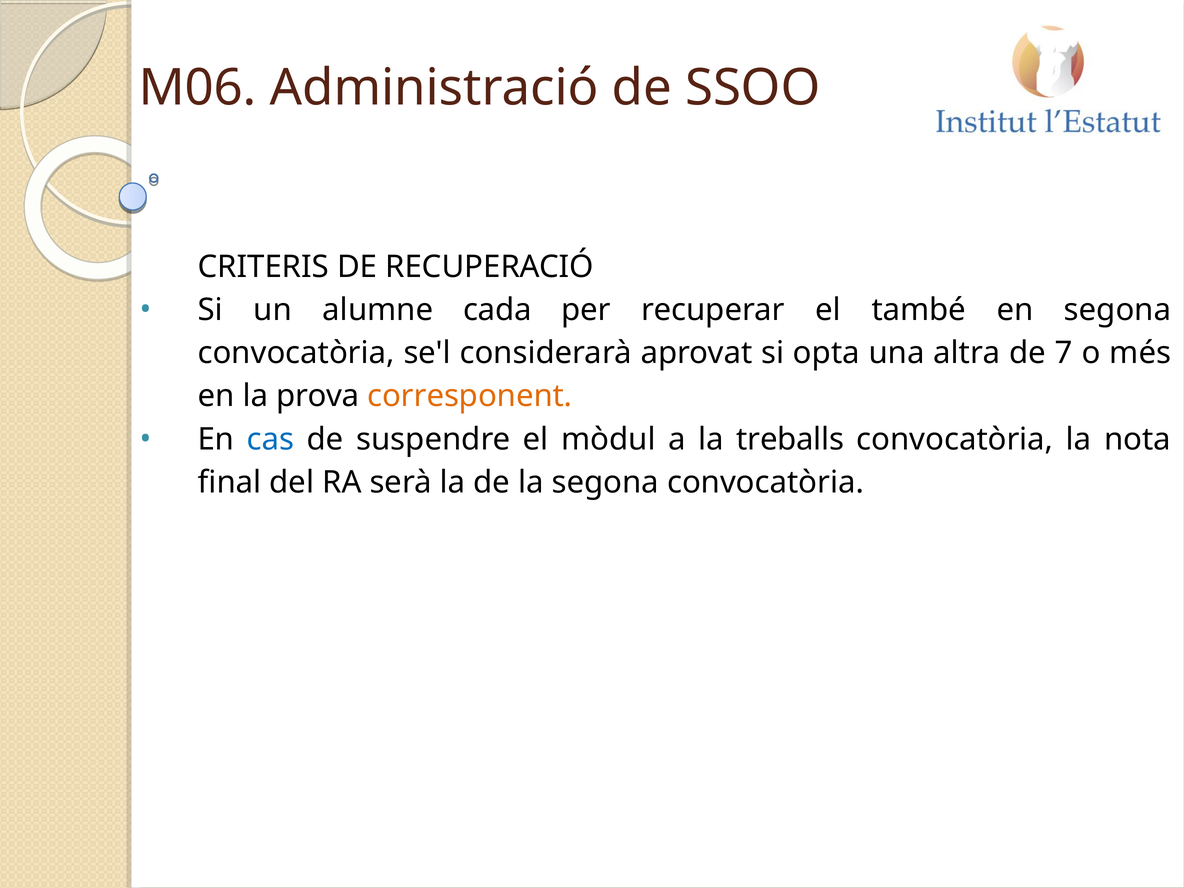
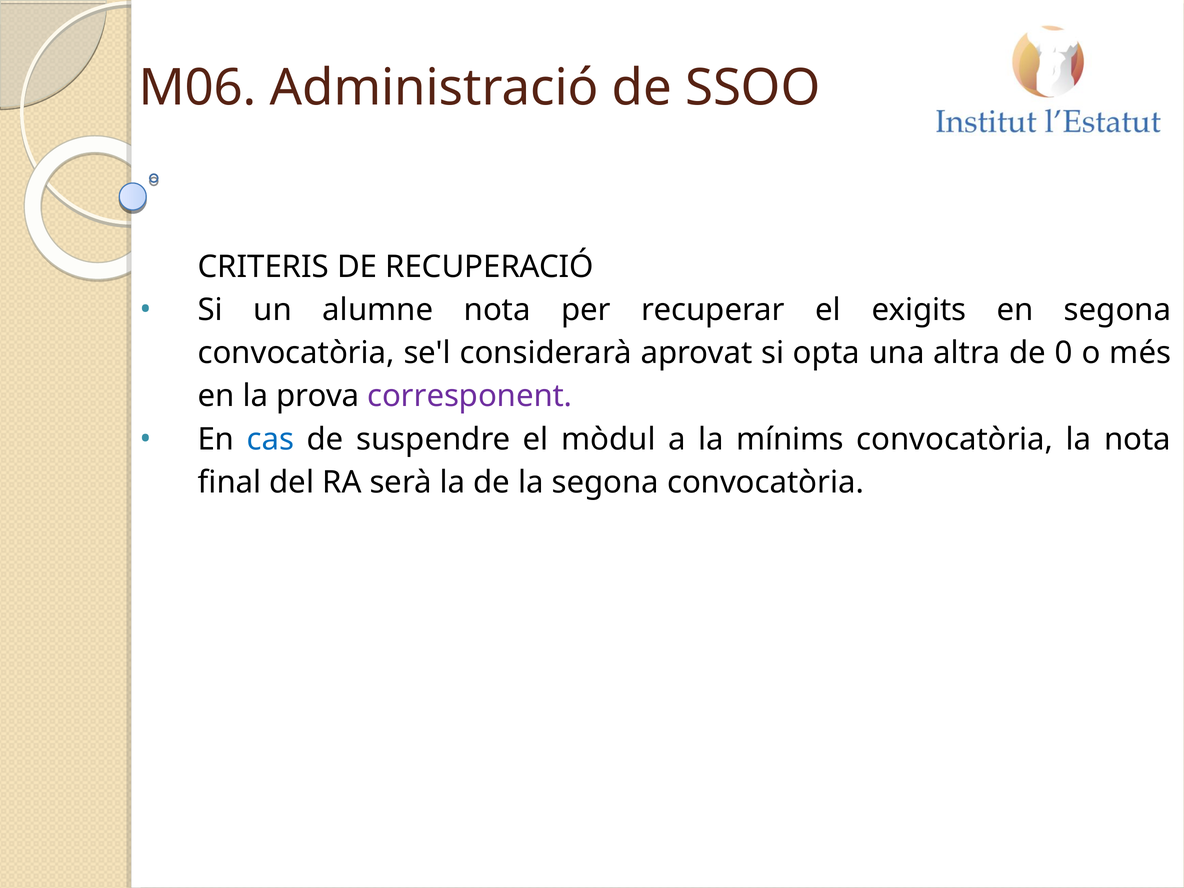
alumne cada: cada -> nota (497, 310)
també: també -> exigits (919, 310)
7: 7 -> 0 (1064, 353)
corresponent colour: orange -> purple (470, 396)
treballs: treballs -> mínims (790, 439)
